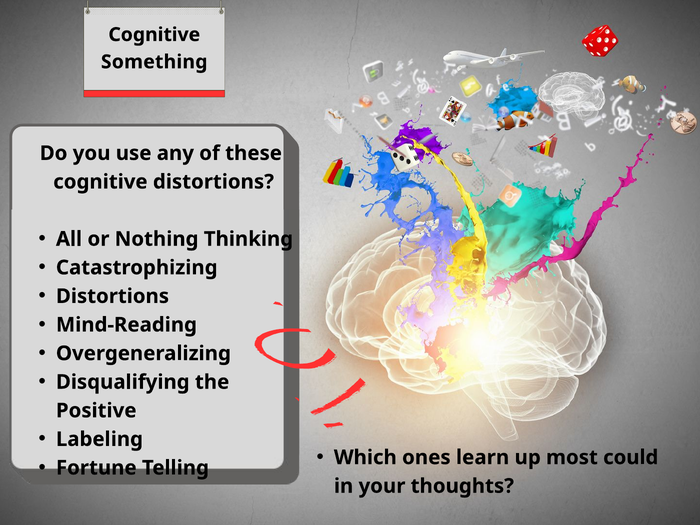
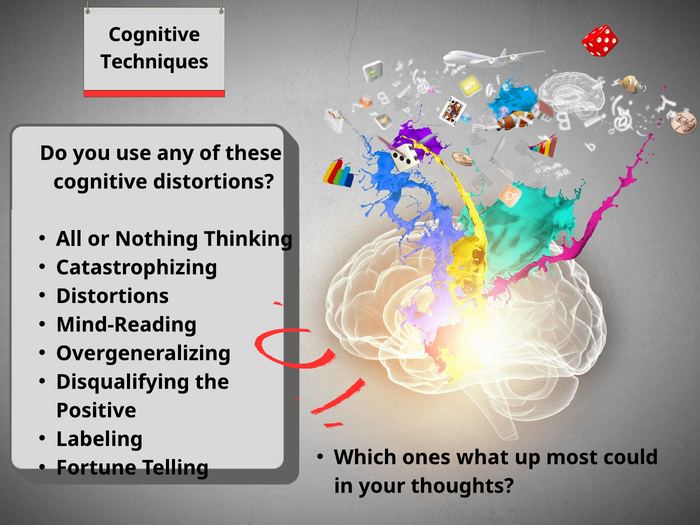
Something: Something -> Techniques (154, 62)
learn: learn -> what (483, 457)
